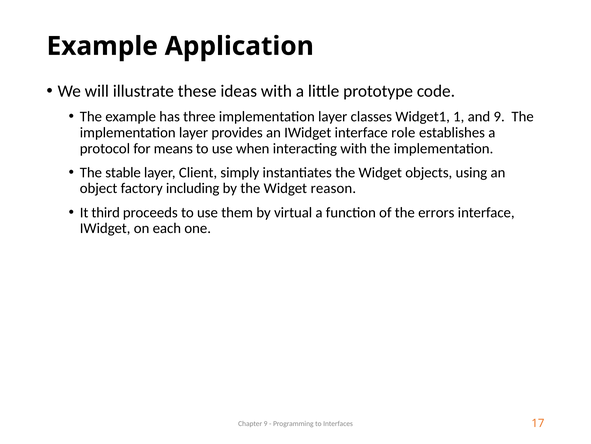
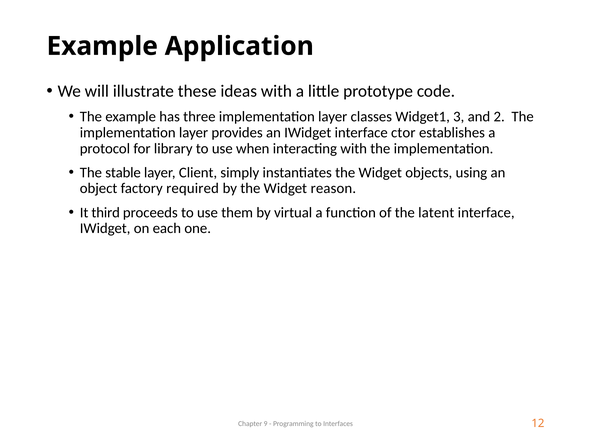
1: 1 -> 3 (459, 116)
and 9: 9 -> 2 (499, 116)
role: role -> ctor (403, 132)
means: means -> library (173, 148)
including: including -> required (193, 188)
errors: errors -> latent (436, 212)
17: 17 -> 12 (538, 422)
